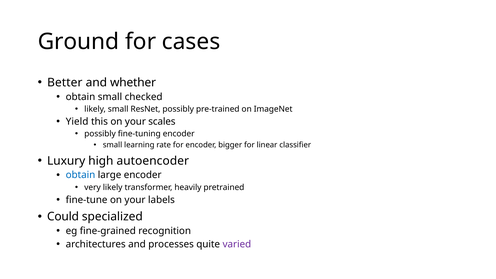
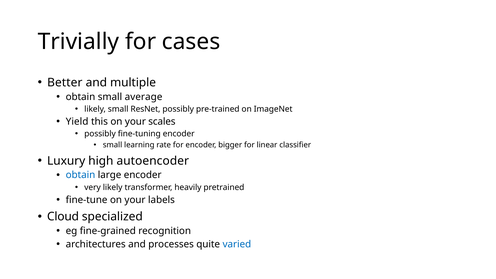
Ground: Ground -> Trivially (79, 42)
whether: whether -> multiple (133, 82)
checked: checked -> average (144, 97)
Could: Could -> Cloud (63, 217)
varied colour: purple -> blue (237, 244)
